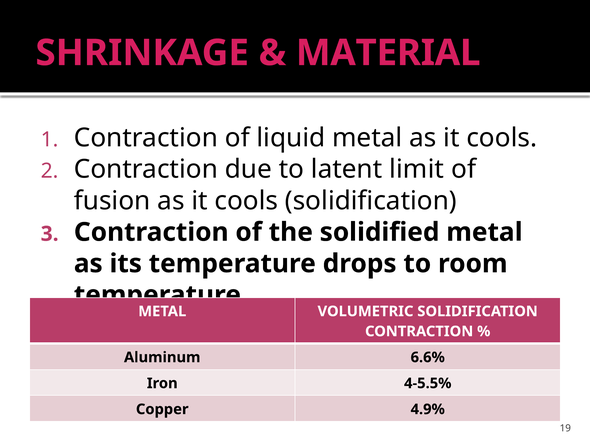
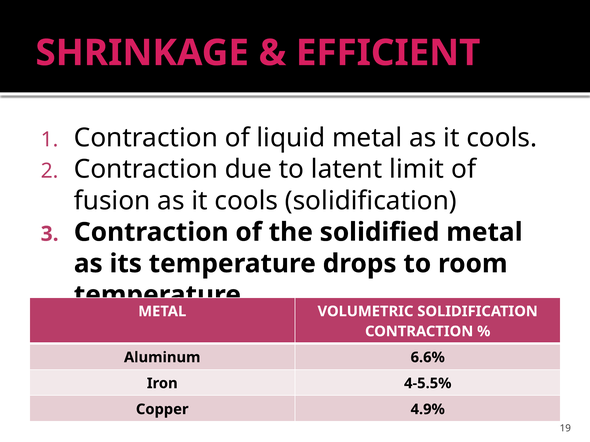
MATERIAL: MATERIAL -> EFFICIENT (388, 53)
